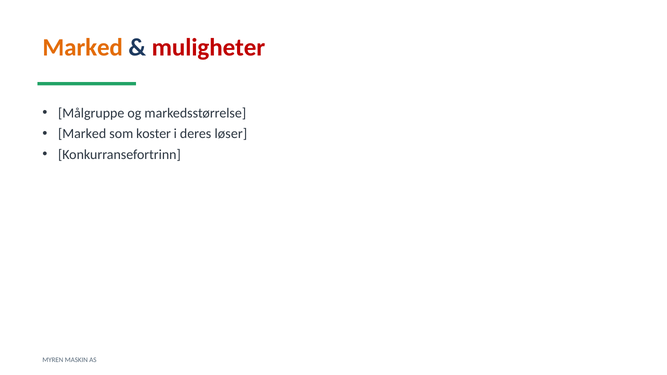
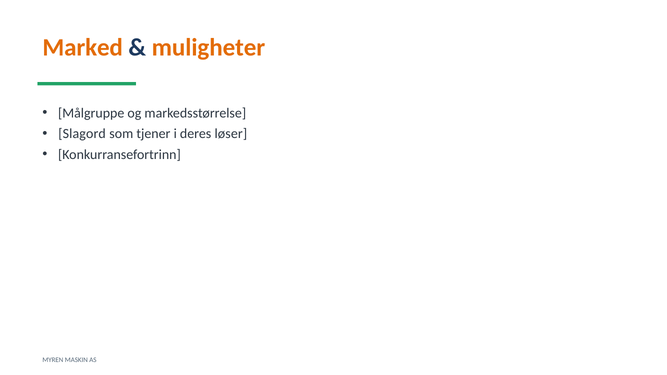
muligheter colour: red -> orange (208, 48)
Marked: Marked -> Slagord (82, 134)
koster: koster -> tjener (153, 134)
